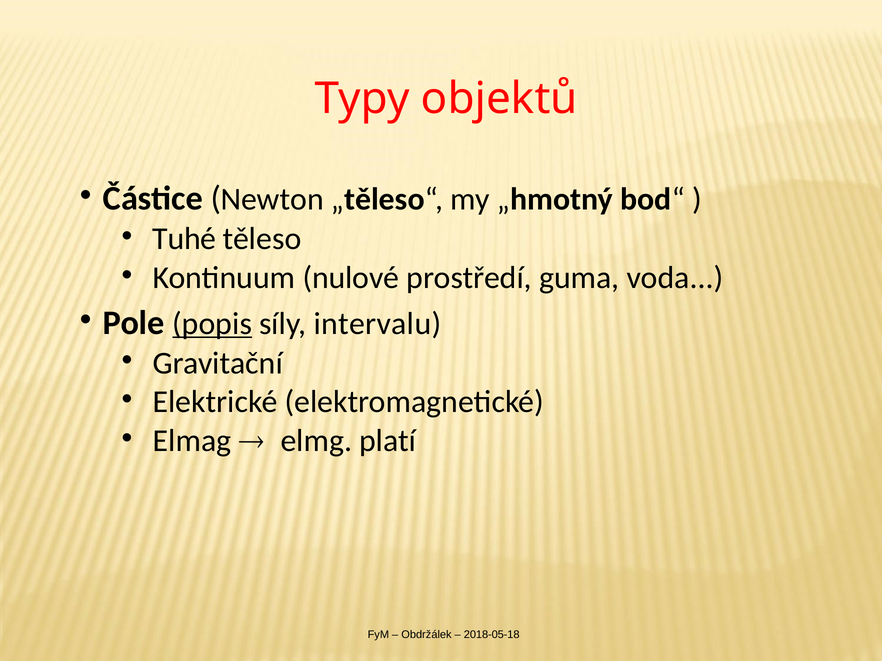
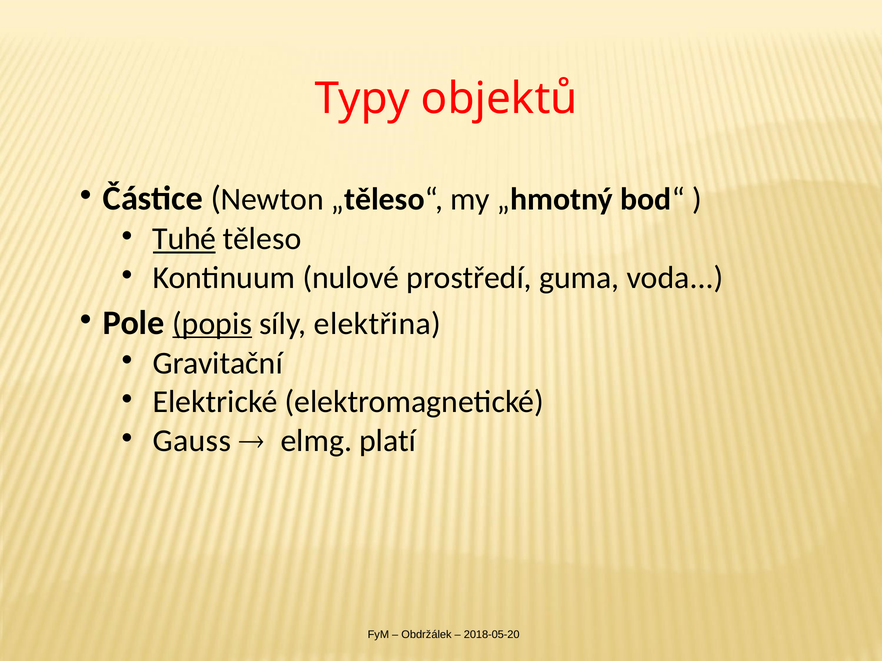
Tuhé underline: none -> present (184, 239)
intervalu: intervalu -> elektřina (377, 324)
Elmag: Elmag -> Gauss (192, 441)
2018-05-18: 2018-05-18 -> 2018-05-20 (492, 635)
